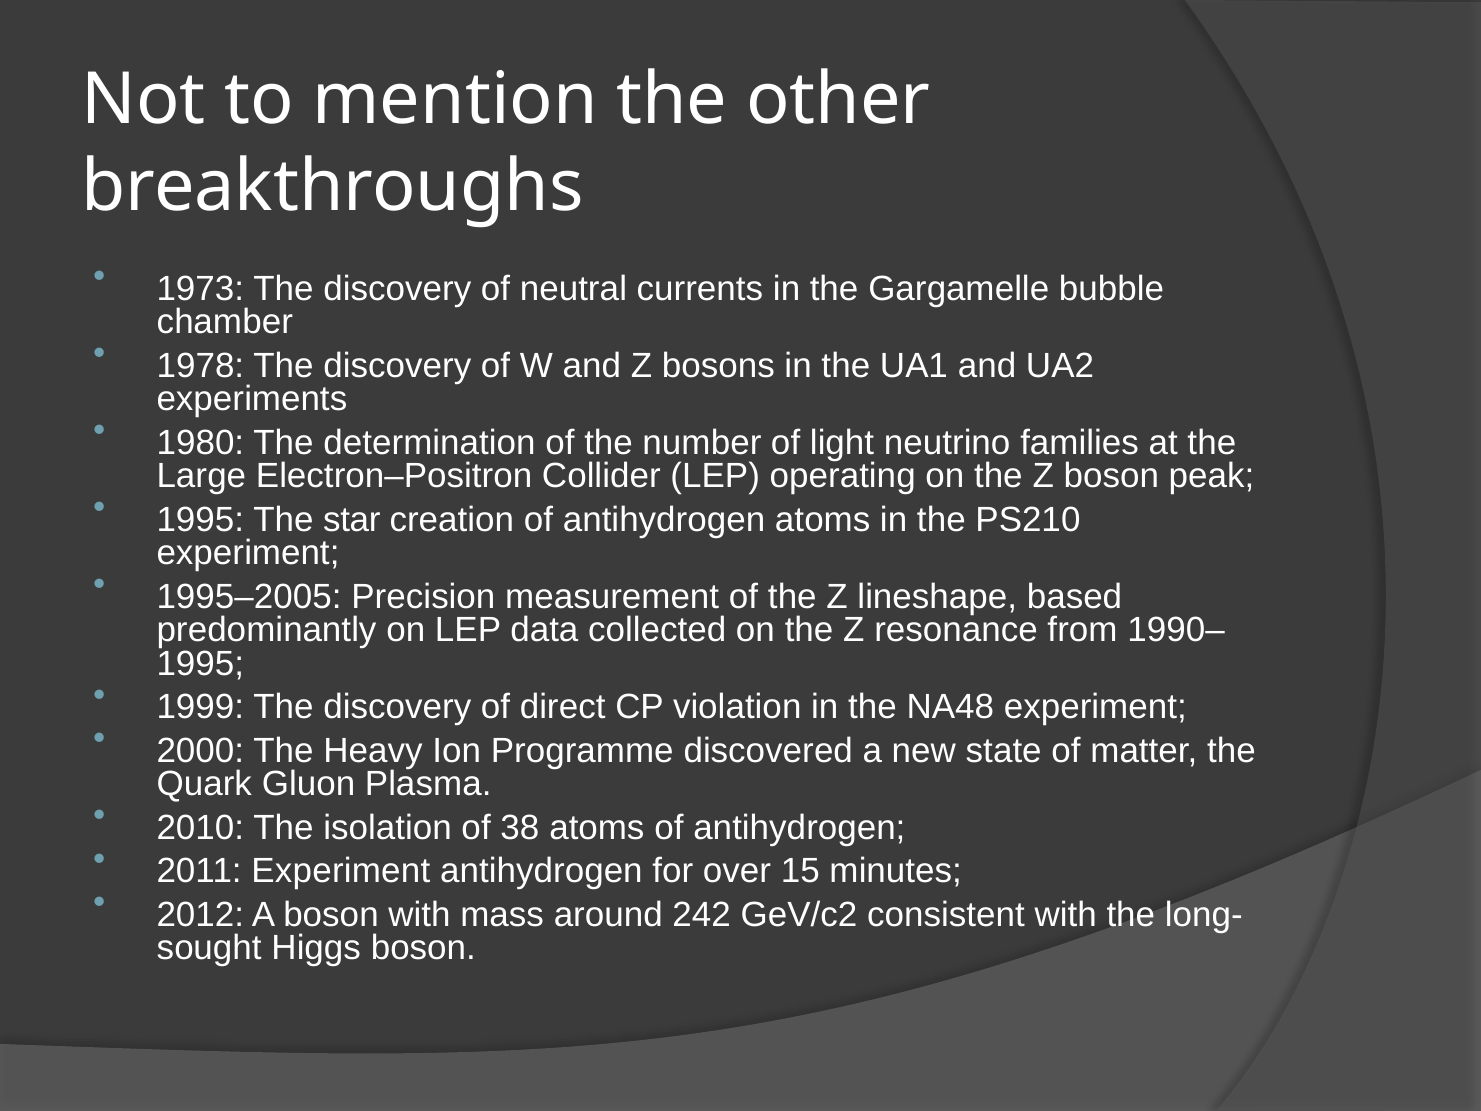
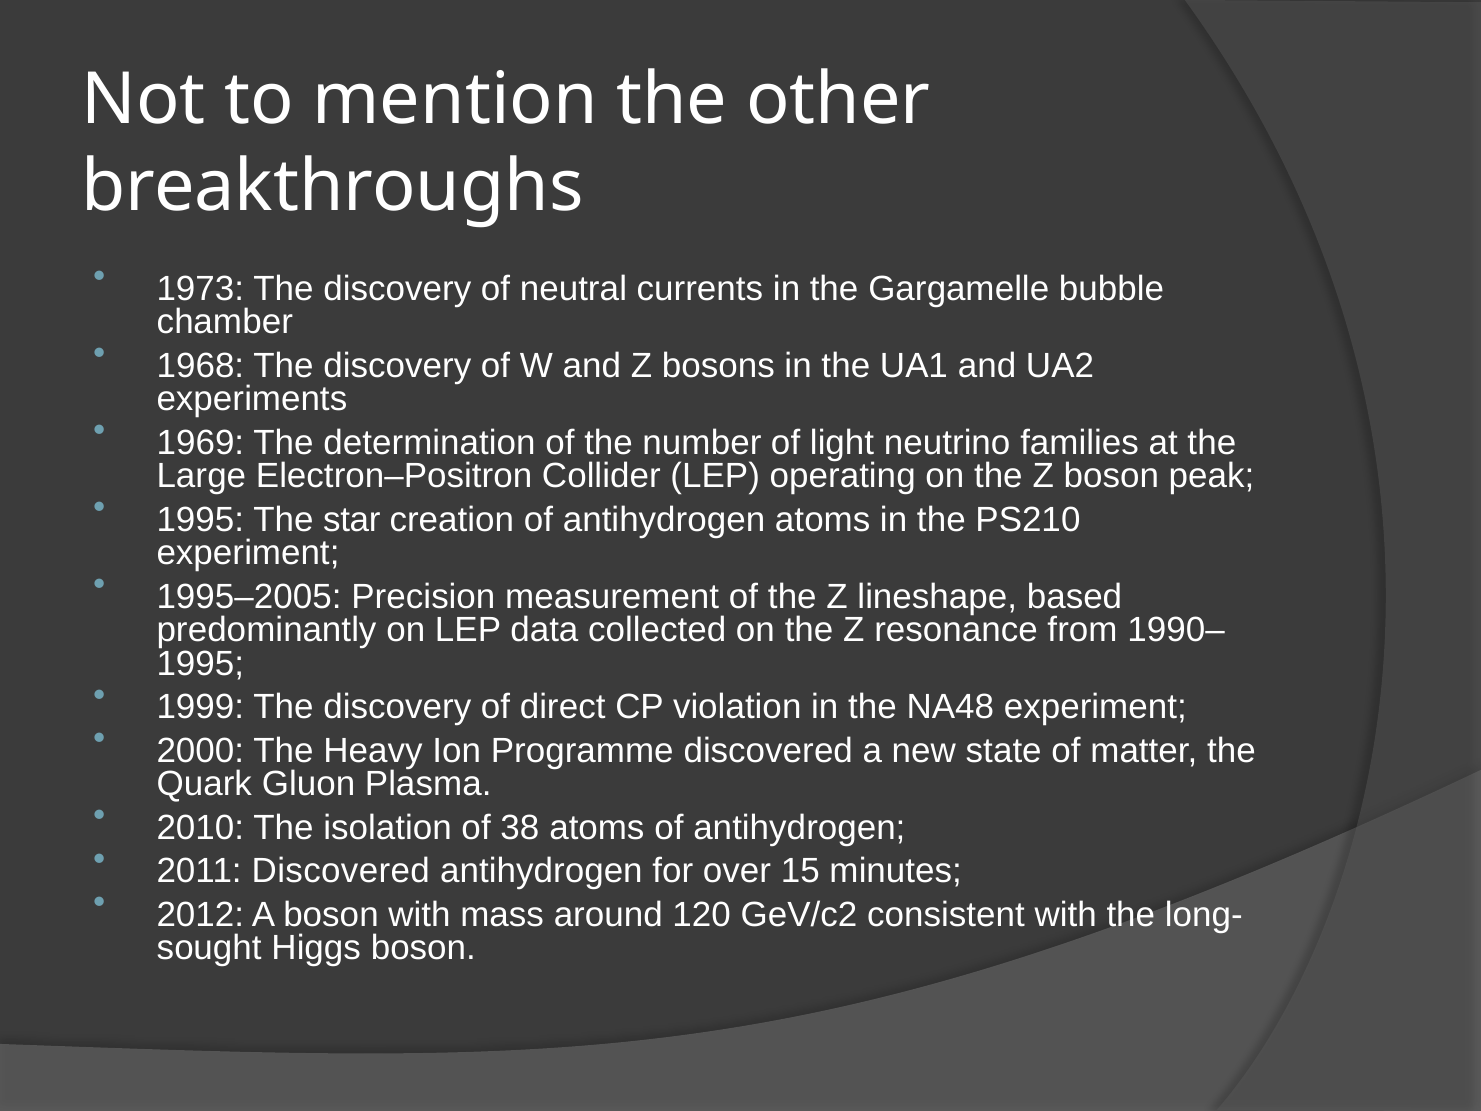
1978: 1978 -> 1968 (200, 366)
1980: 1980 -> 1969 (200, 443)
2011 Experiment: Experiment -> Discovered (341, 871)
242: 242 -> 120 (702, 915)
